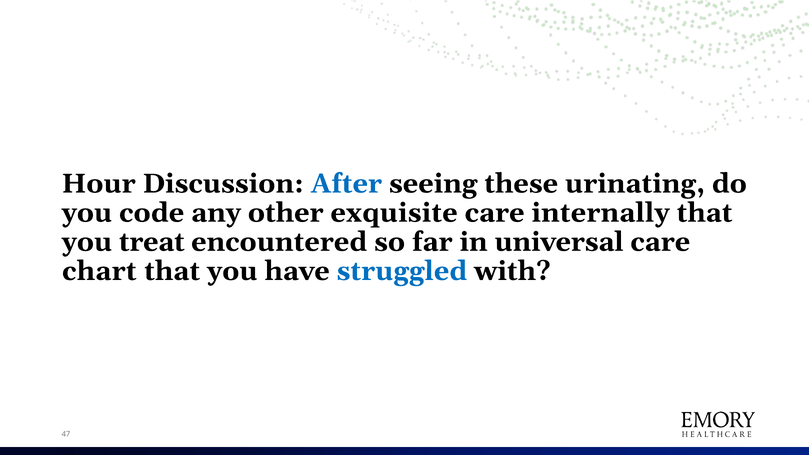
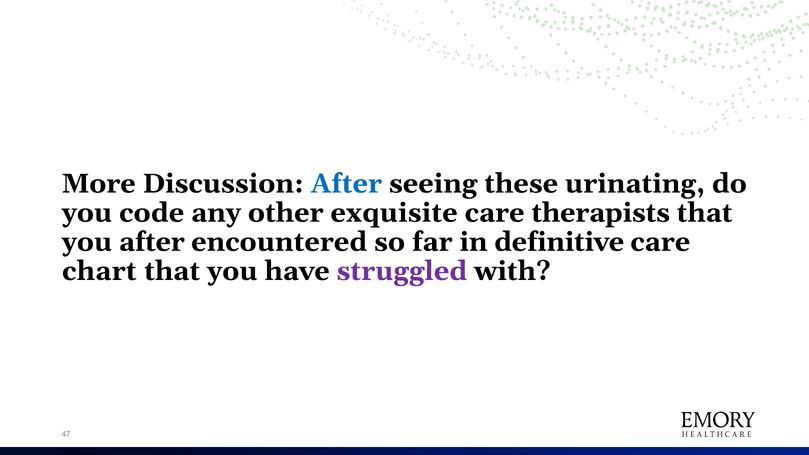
Hour: Hour -> More (99, 184)
internally: internally -> therapists (601, 213)
you treat: treat -> after (152, 242)
universal: universal -> definitive (559, 242)
struggled colour: blue -> purple (402, 271)
